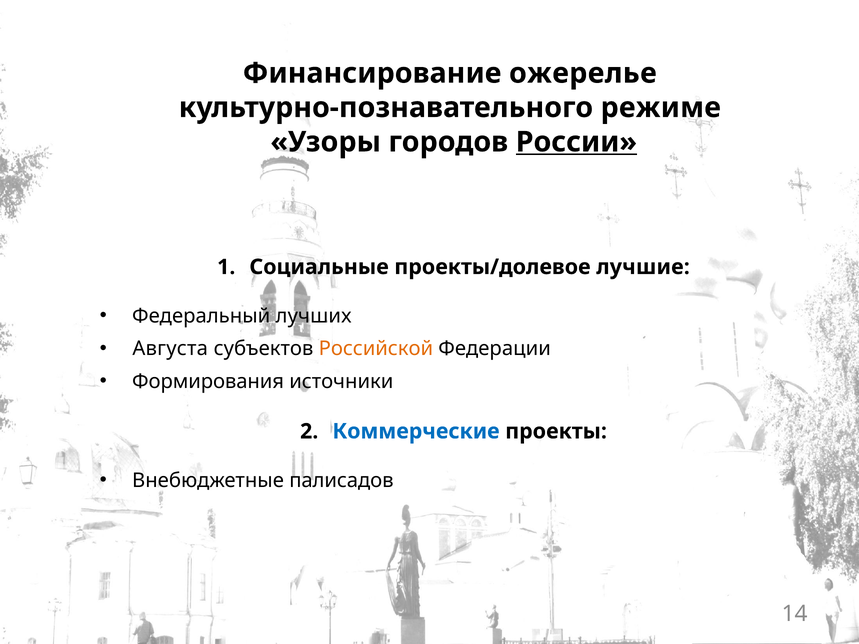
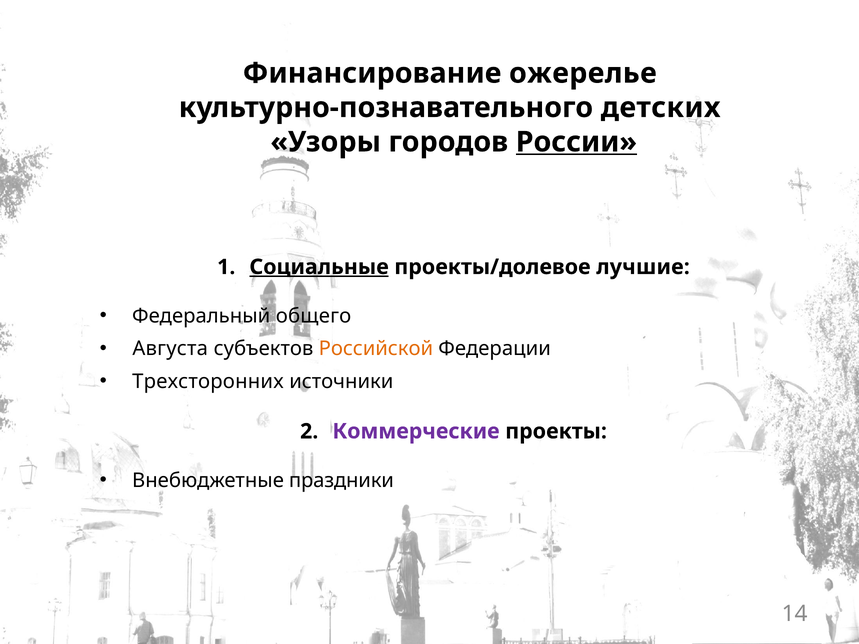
режиме: режиме -> детских (661, 108)
Социальные underline: none -> present (319, 267)
лучших: лучших -> общего (314, 316)
Формирования: Формирования -> Трехсторонних (208, 382)
Коммерческие colour: blue -> purple (416, 431)
палисадов: палисадов -> праздники (341, 481)
